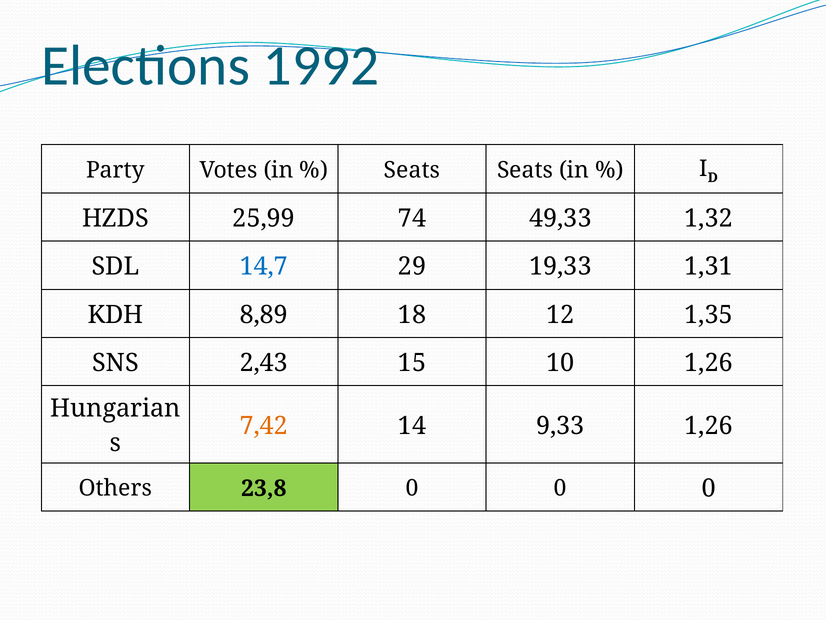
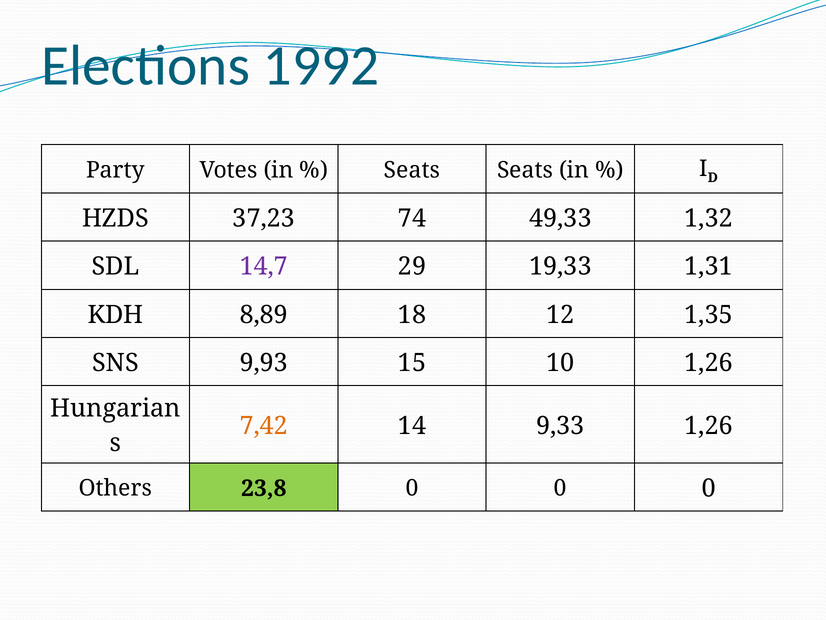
25,99: 25,99 -> 37,23 (264, 218)
14,7 colour: blue -> purple (264, 266)
2,43: 2,43 -> 9,93 (264, 363)
